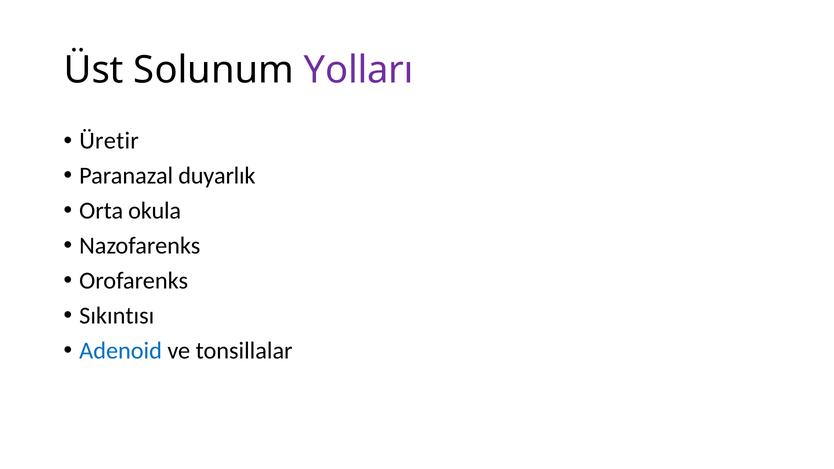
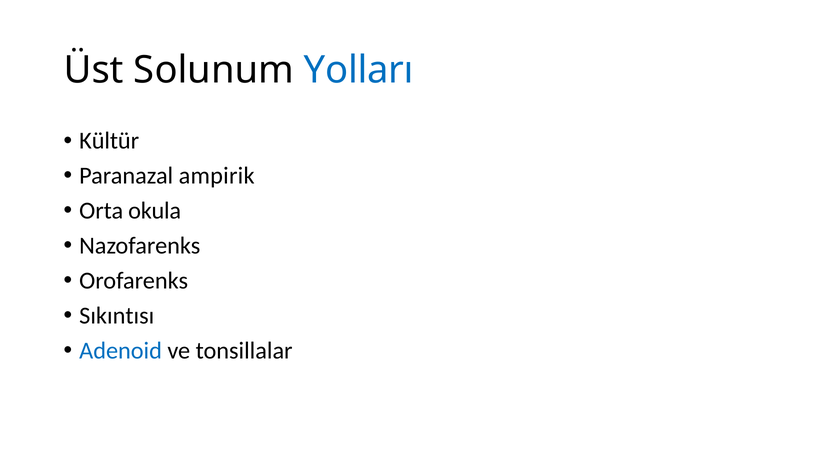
Yolları colour: purple -> blue (359, 70)
Üretir: Üretir -> Kültür (109, 141)
duyarlık: duyarlık -> ampirik (217, 176)
